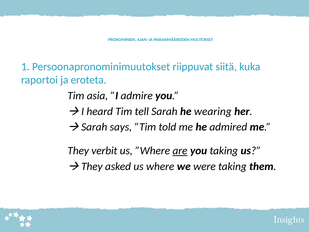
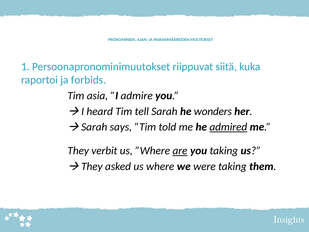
eroteta: eroteta -> forbids (88, 80)
wearing: wearing -> wonders (213, 111)
admired underline: none -> present (228, 127)
